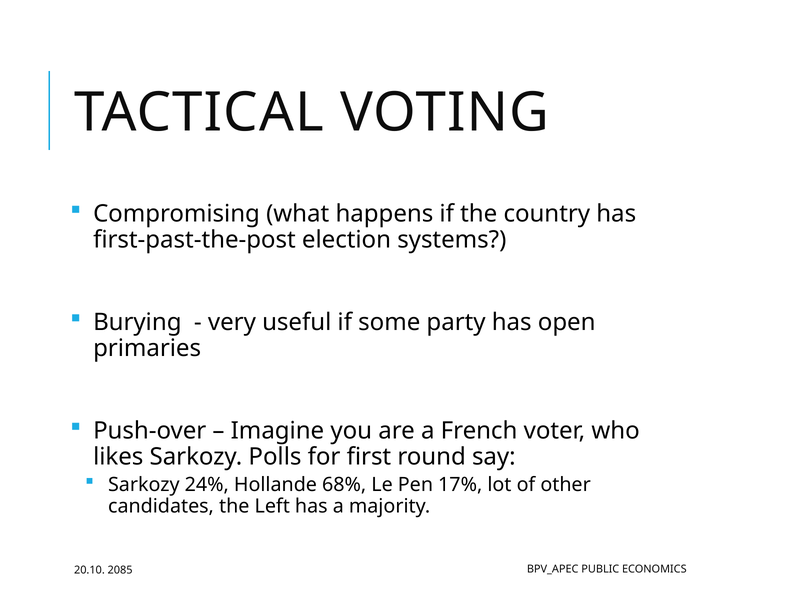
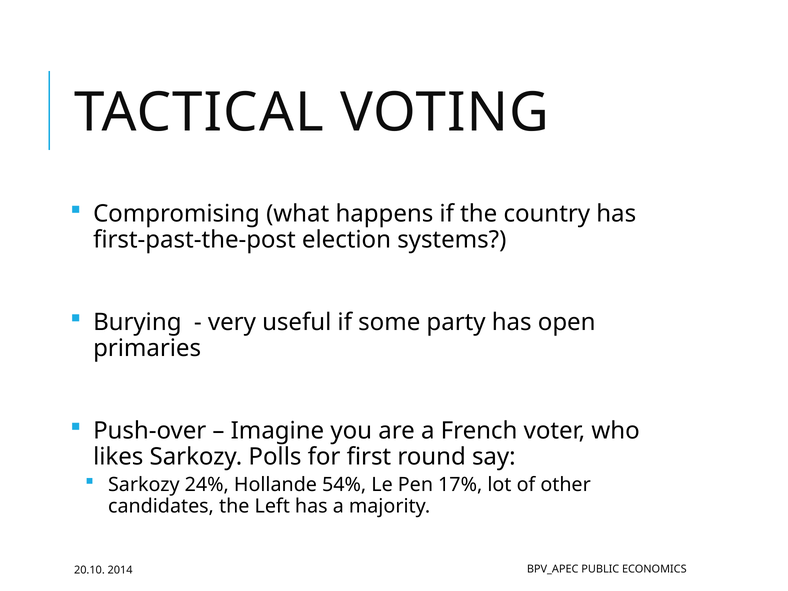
68%: 68% -> 54% (344, 485)
2085: 2085 -> 2014 (120, 570)
